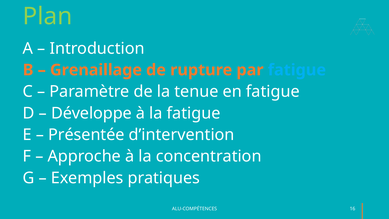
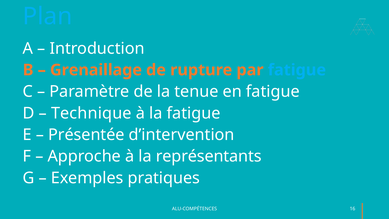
Plan colour: light green -> light blue (48, 16)
Développe: Développe -> Technique (91, 113)
concentration: concentration -> représentants (209, 156)
